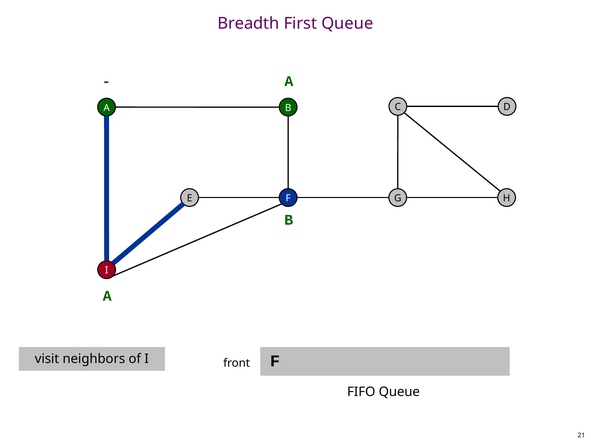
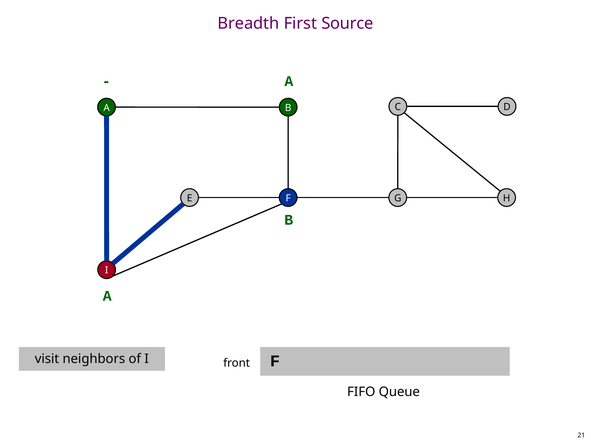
First Queue: Queue -> Source (347, 23)
